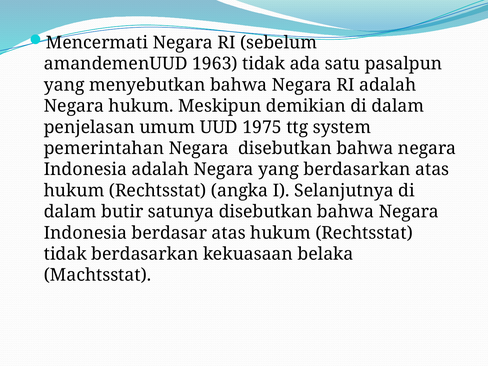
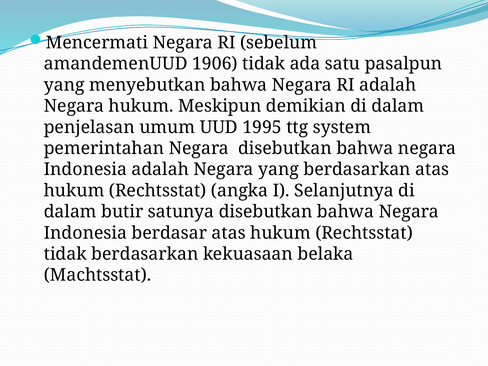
1963: 1963 -> 1906 (215, 64)
1975: 1975 -> 1995 (262, 127)
